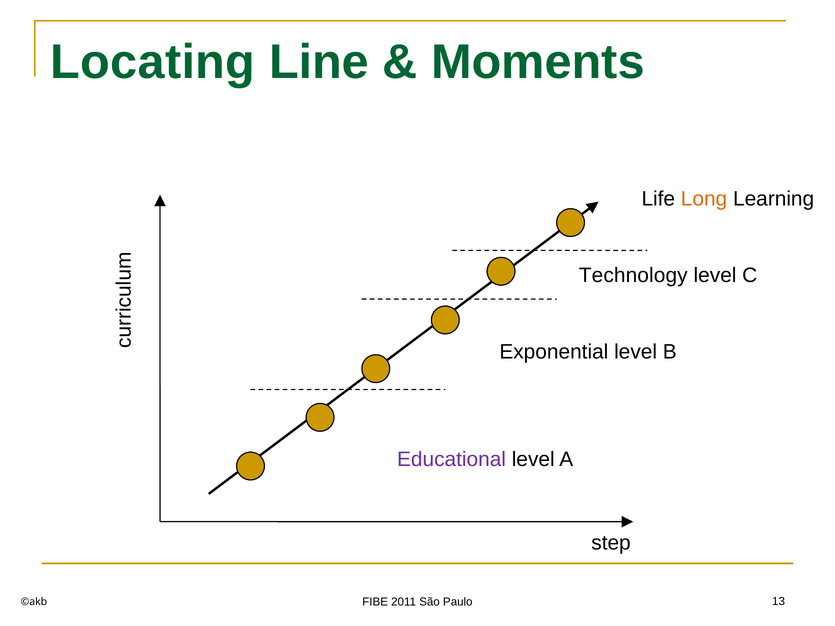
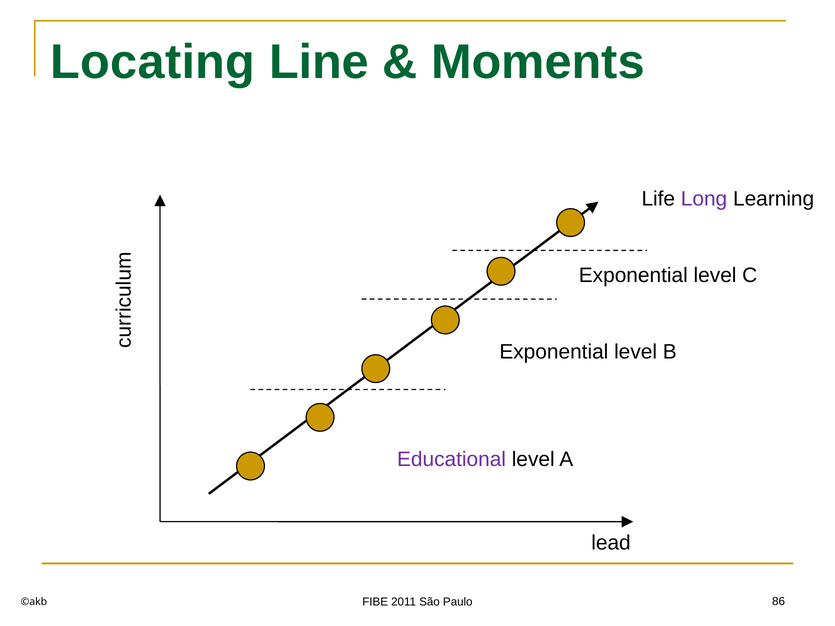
Long colour: orange -> purple (704, 199)
Technology: Technology -> Exponential (633, 276)
step: step -> lead (611, 543)
13: 13 -> 86 (779, 602)
